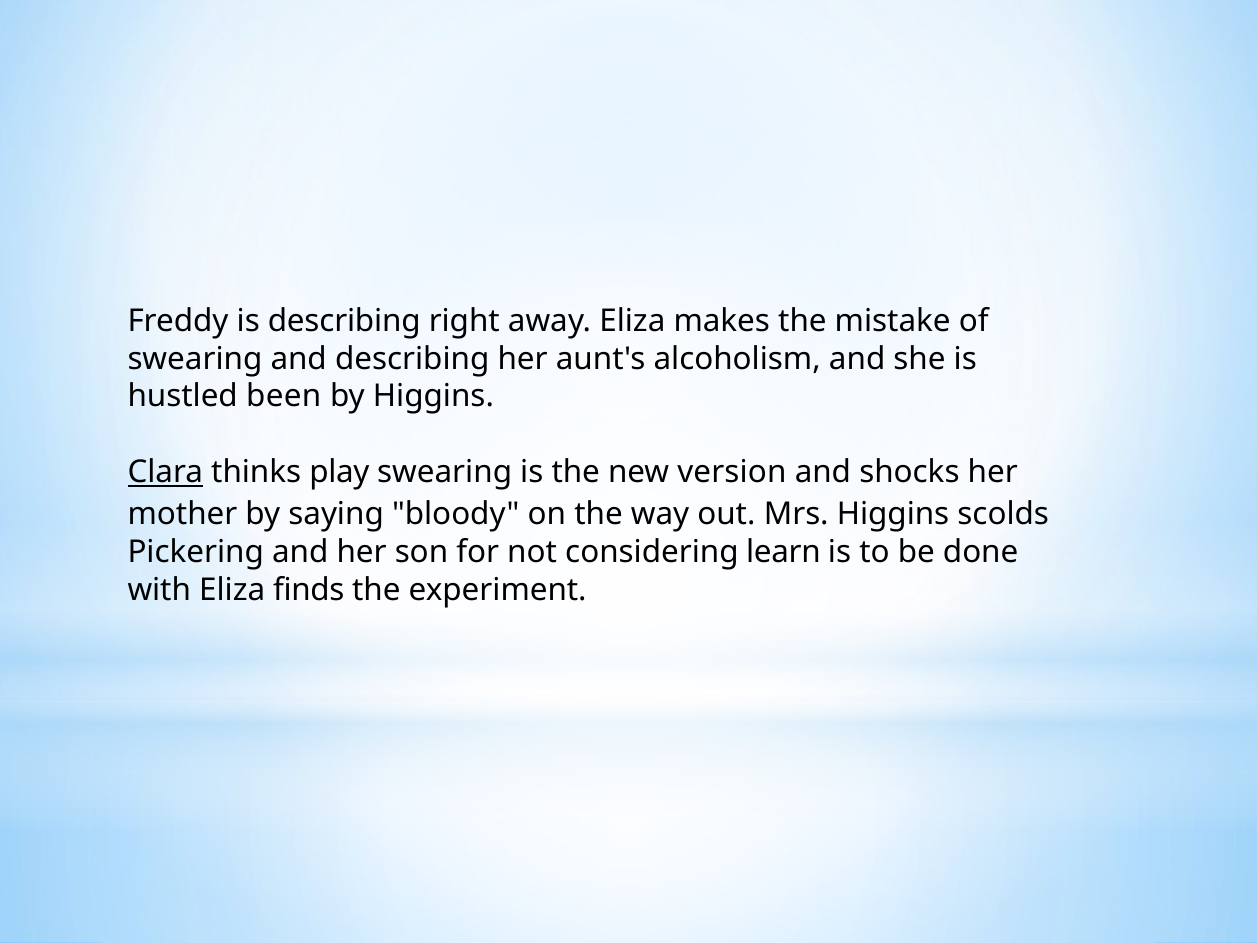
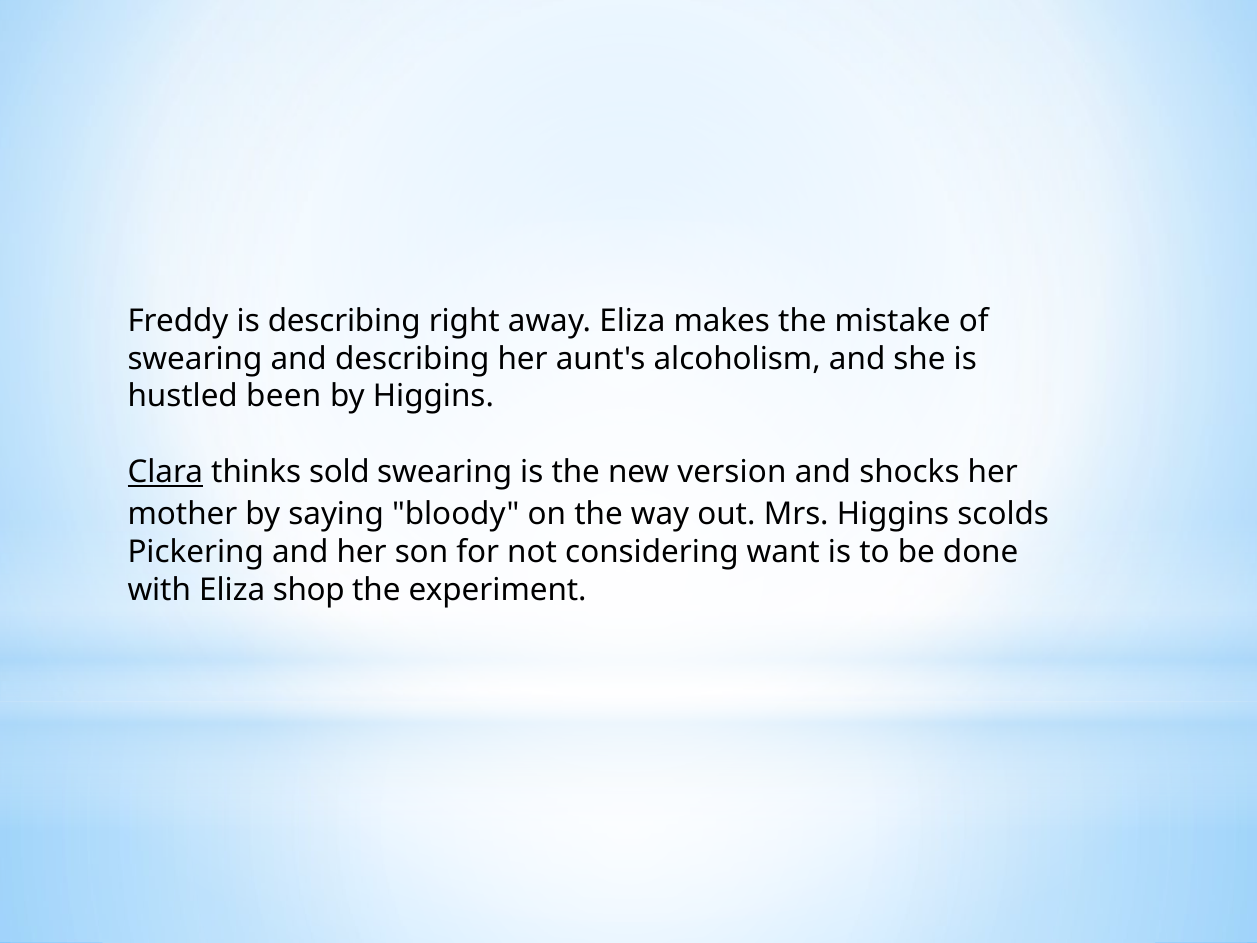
play: play -> sold (339, 472)
learn: learn -> want (783, 552)
finds: finds -> shop (309, 590)
